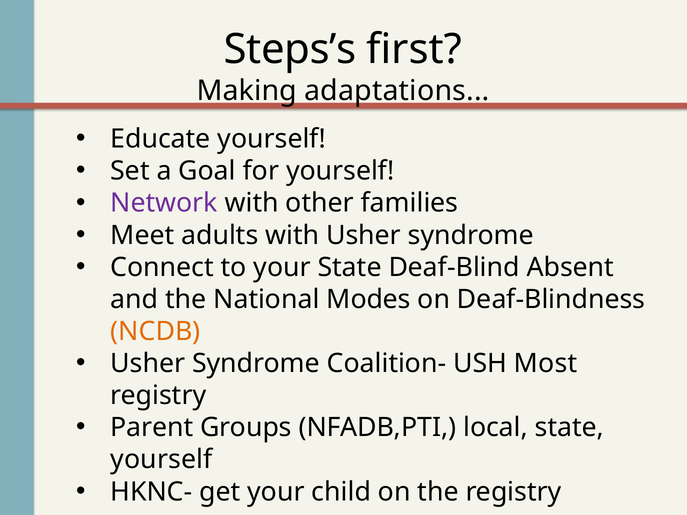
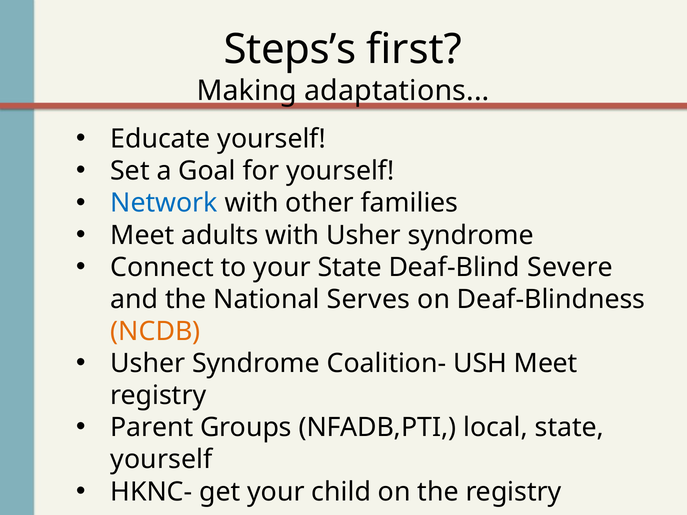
Network colour: purple -> blue (164, 203)
Absent: Absent -> Severe (570, 267)
Modes: Modes -> Serves (368, 299)
USH Most: Most -> Meet (546, 364)
